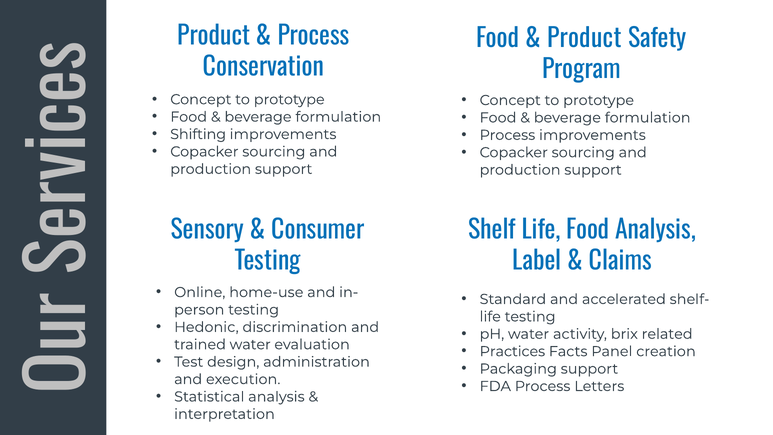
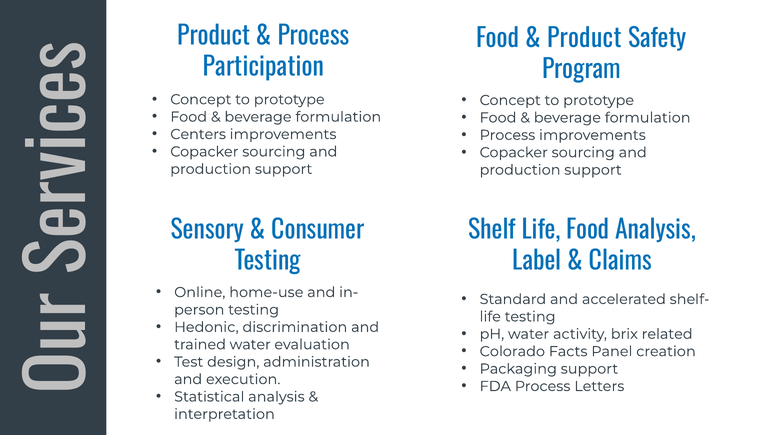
Conservation: Conservation -> Participation (263, 67)
Shifting: Shifting -> Centers (198, 134)
Practices: Practices -> Colorado (512, 351)
